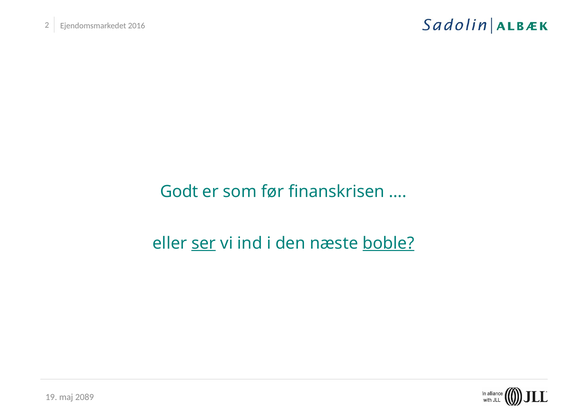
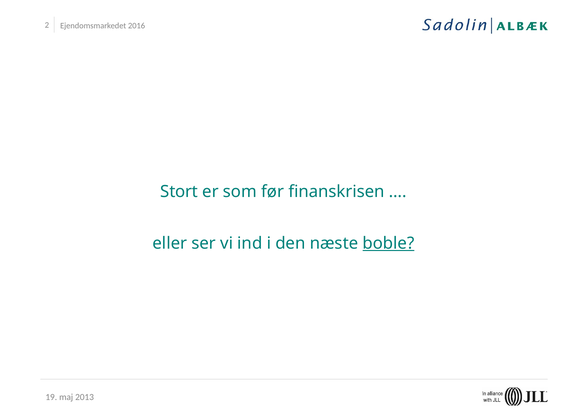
Godt: Godt -> Stort (179, 192)
ser underline: present -> none (204, 243)
2089: 2089 -> 2013 (85, 397)
